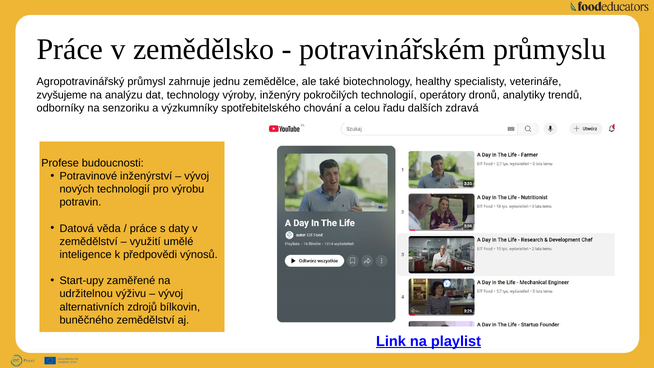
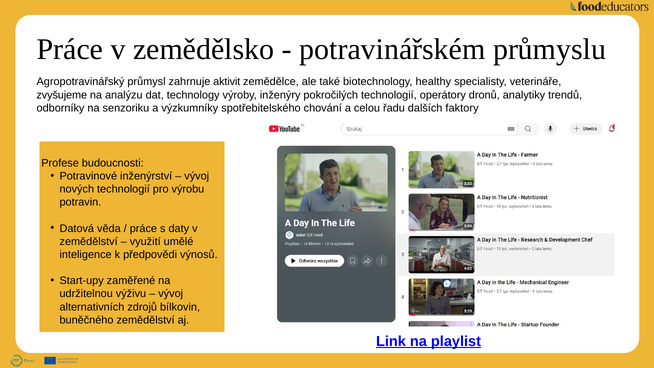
jednu: jednu -> aktivit (227, 82)
zdravá: zdravá -> faktory (462, 108)
